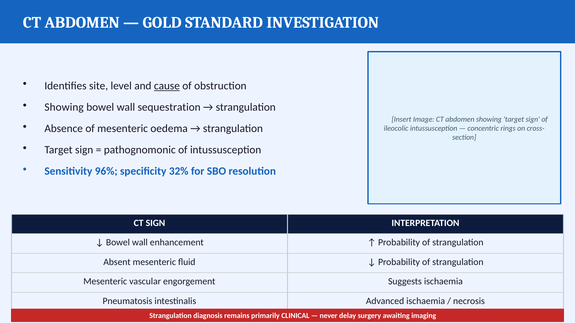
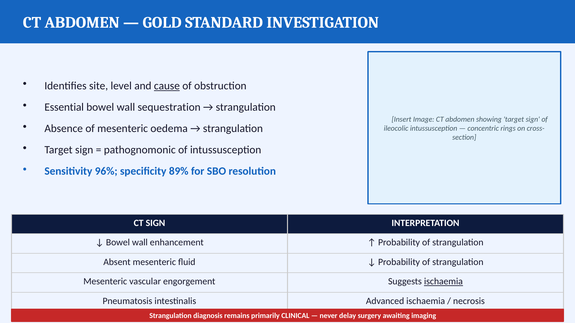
Showing: Showing -> Essential (64, 107)
32%: 32% -> 89% (179, 172)
ischaemia underline: none -> present (443, 282)
